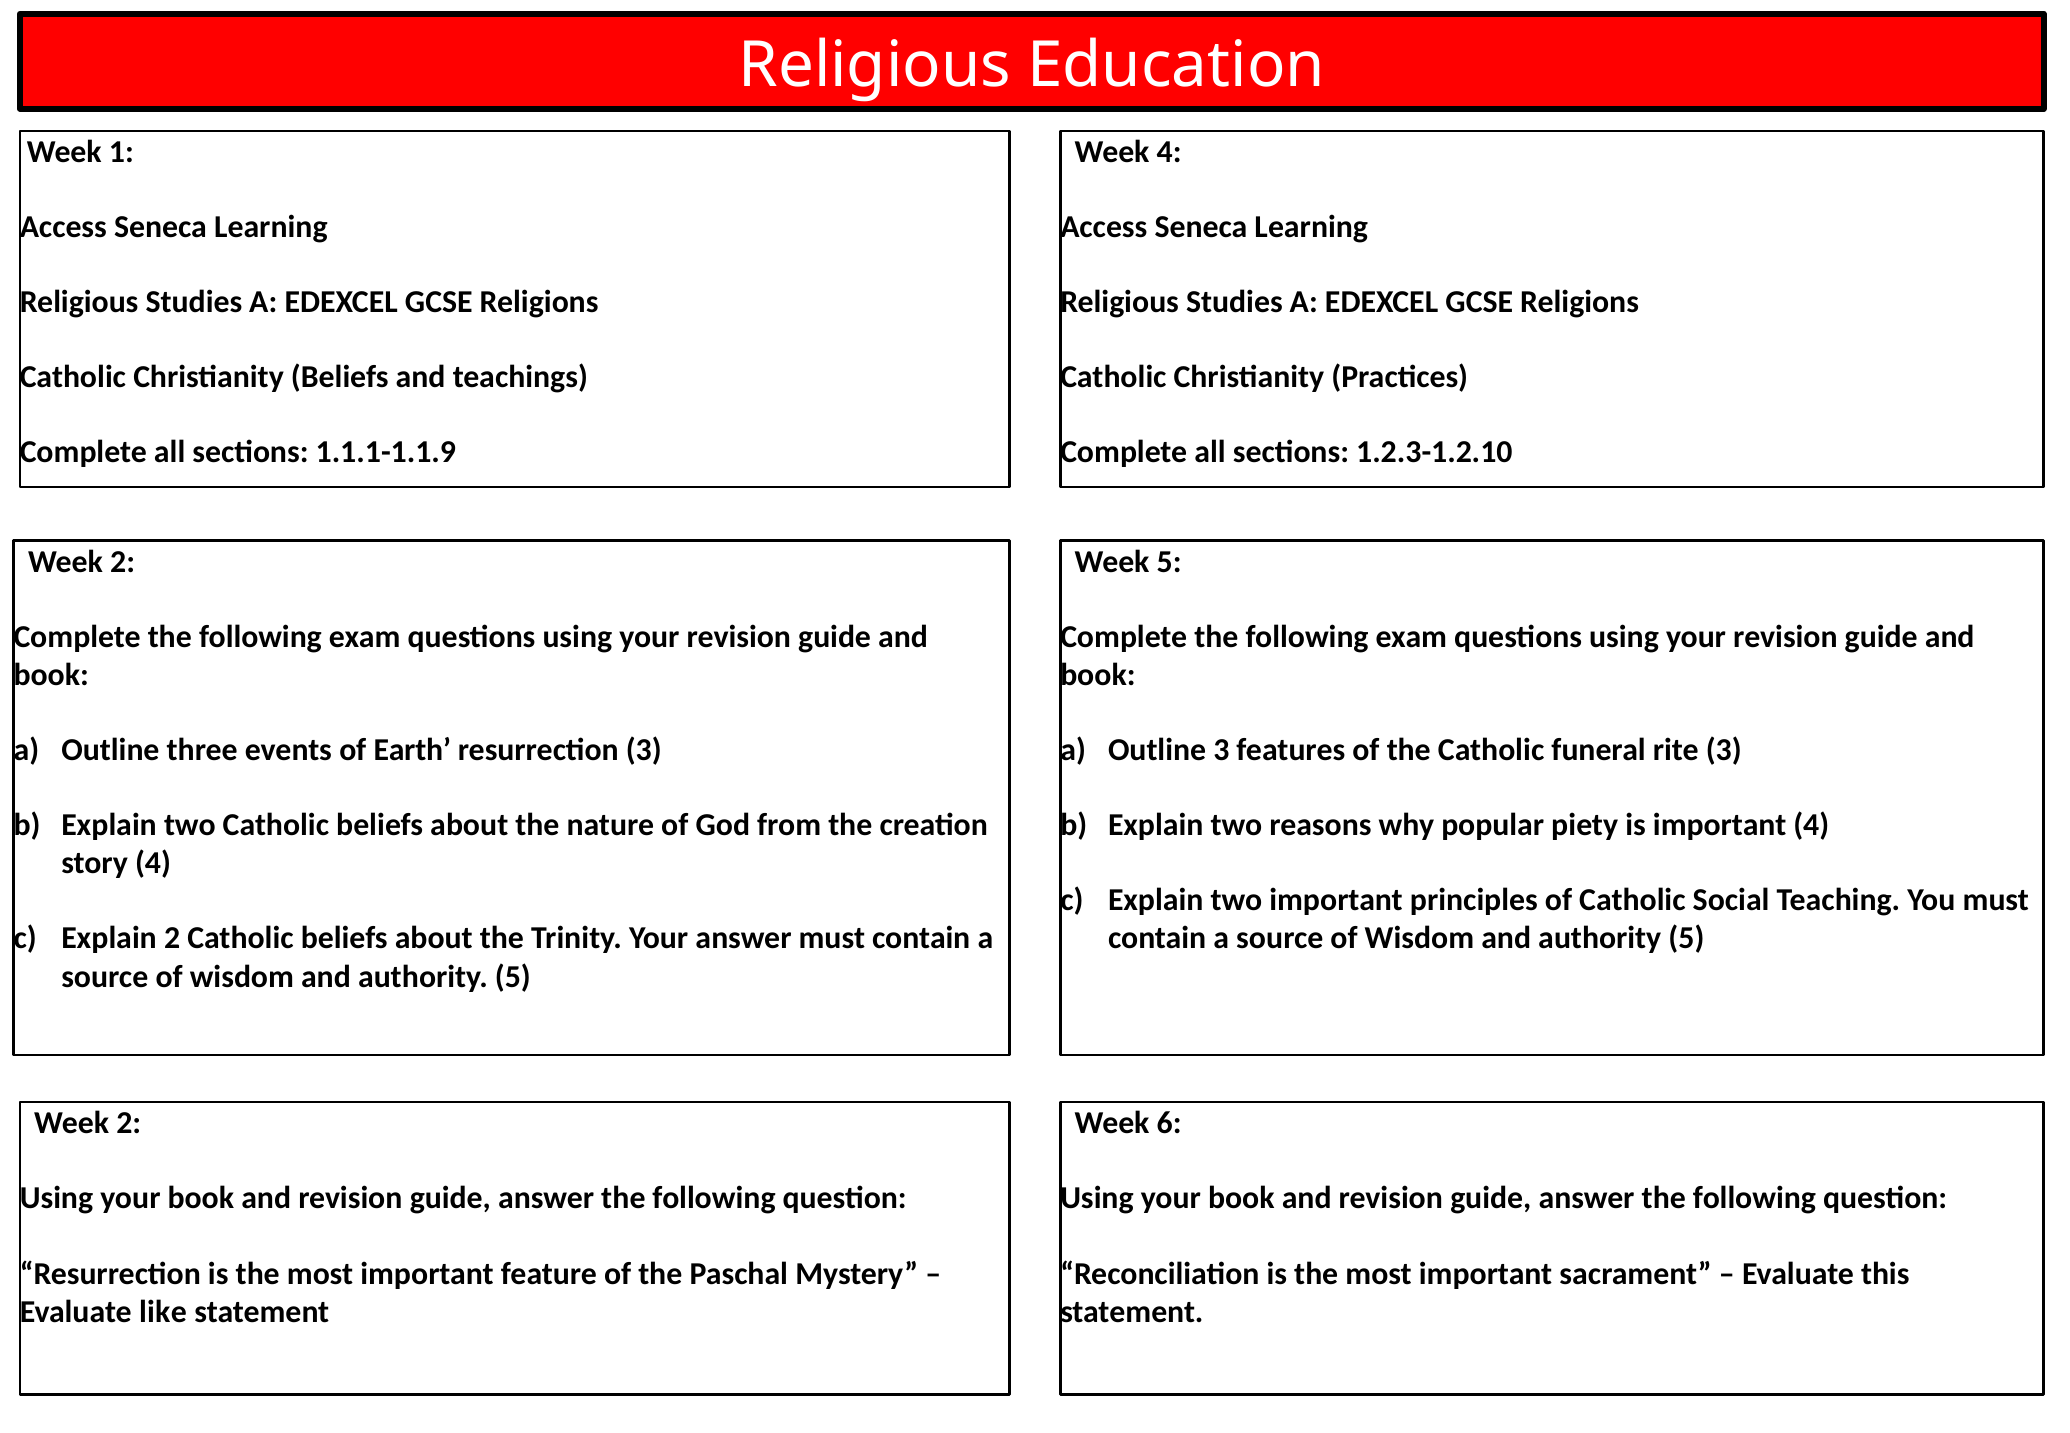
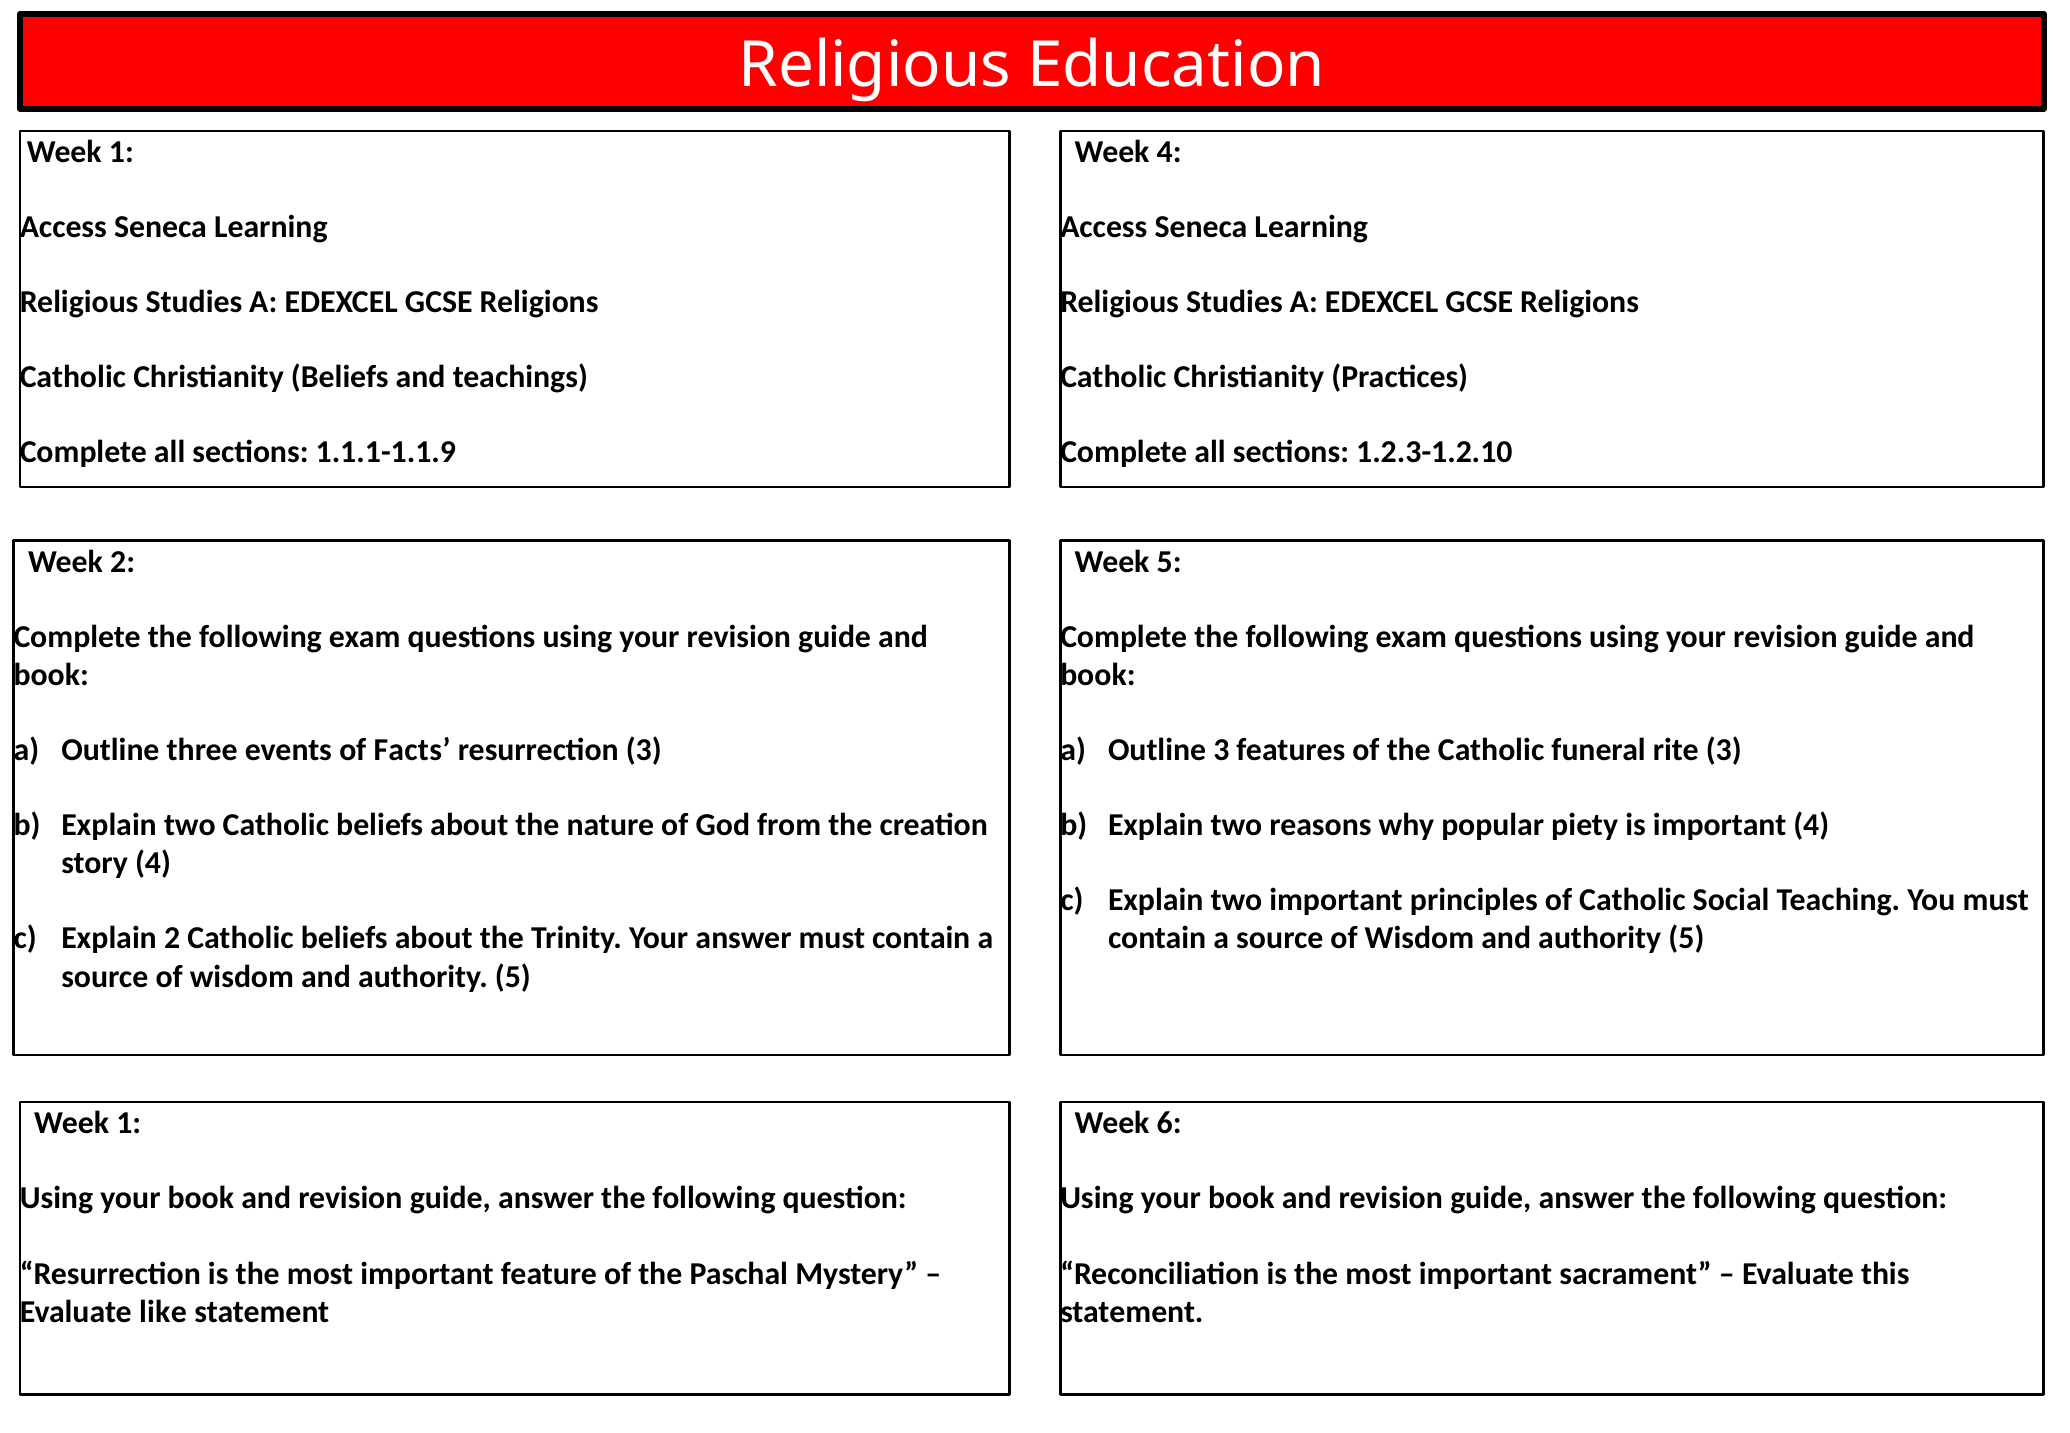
Earth: Earth -> Facts (412, 750)
2: 2 -> 1 (129, 1123)
